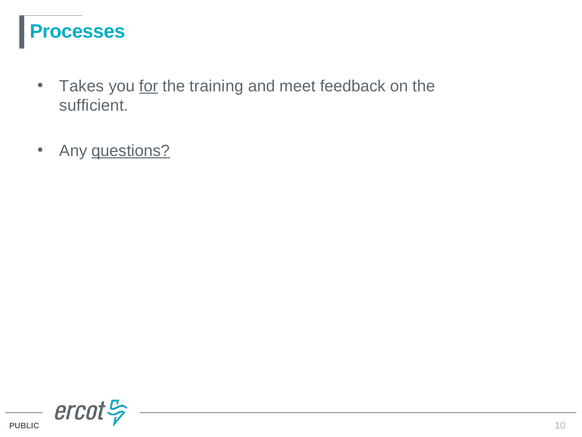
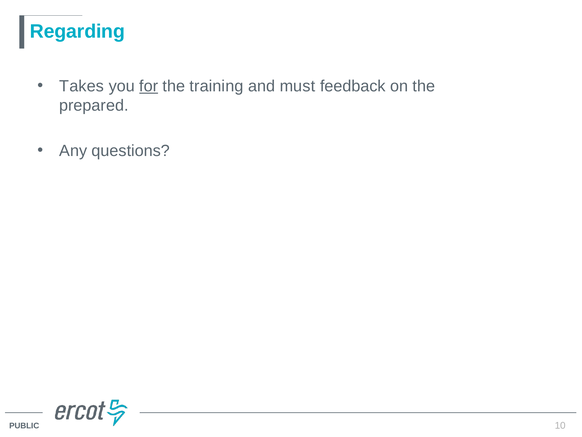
Processes: Processes -> Regarding (77, 31)
meet: meet -> must (297, 86)
sufficient: sufficient -> prepared (94, 105)
questions underline: present -> none (131, 151)
